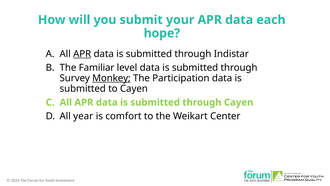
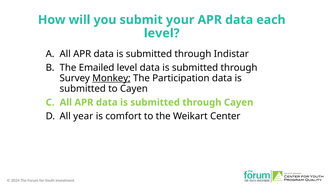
hope: hope -> level (162, 33)
APR underline: present -> none (82, 54)
Familiar: Familiar -> Emailed (97, 68)
